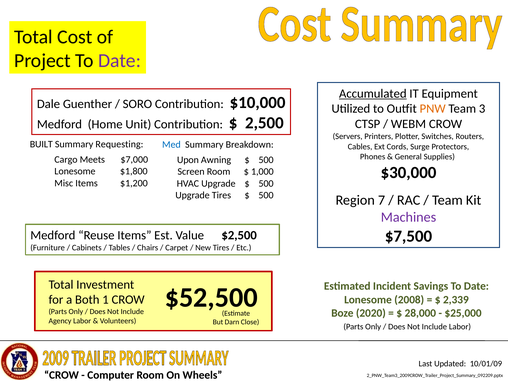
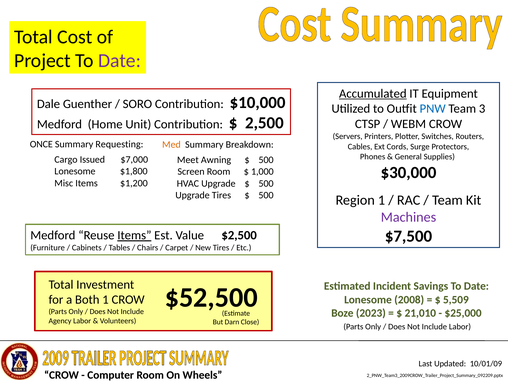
PNW colour: orange -> blue (433, 109)
BUILT: BUILT -> ONCE (41, 144)
Med colour: blue -> orange (171, 145)
Meets: Meets -> Issued (92, 159)
Upon: Upon -> Meet (188, 160)
Region 7: 7 -> 1 (382, 200)
Items underline: none -> present (134, 235)
2,339: 2,339 -> 5,509 (456, 300)
2020: 2020 -> 2023 (371, 313)
28,000: 28,000 -> 21,010 (420, 313)
